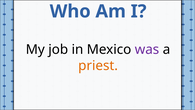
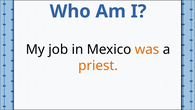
was colour: purple -> orange (147, 49)
